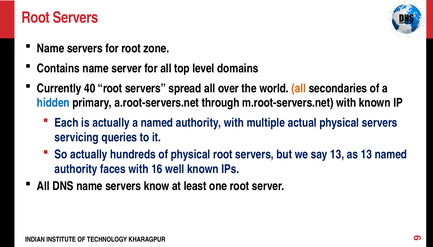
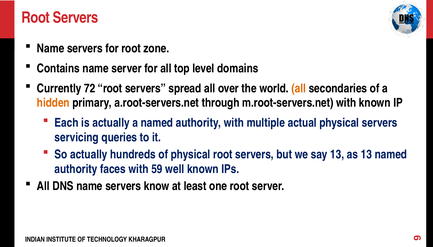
40: 40 -> 72 (90, 88)
hidden colour: blue -> orange (53, 103)
16: 16 -> 59 (157, 169)
